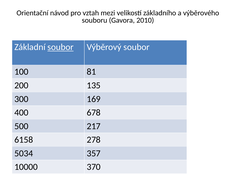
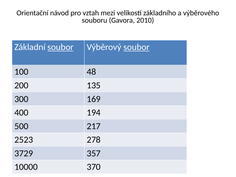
soubor underline: none -> present (137, 47)
81: 81 -> 48 (91, 72)
678: 678 -> 194 (94, 113)
6158: 6158 -> 2523 (24, 140)
5034: 5034 -> 3729 (24, 153)
